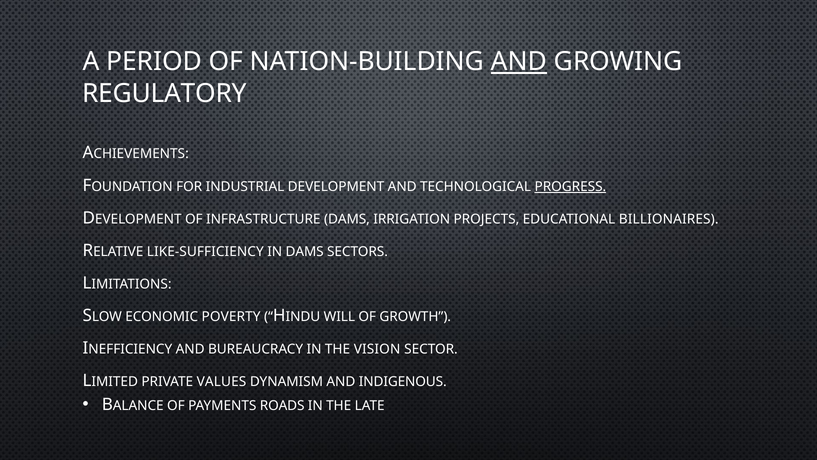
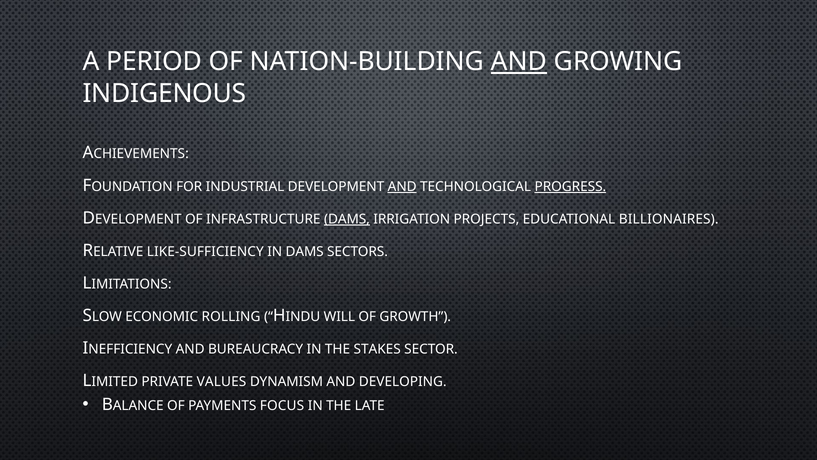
REGULATORY: REGULATORY -> INDIGENOUS (165, 93)
AND underline: none -> present (402, 186)
DAMS underline: none -> present (347, 219)
POVERTY: POVERTY -> ROLLING (231, 316)
VISION: VISION -> STAKES (377, 349)
INDIGENOUS: INDIGENOUS -> DEVELOPING (403, 381)
ROADS: ROADS -> FOCUS (282, 405)
